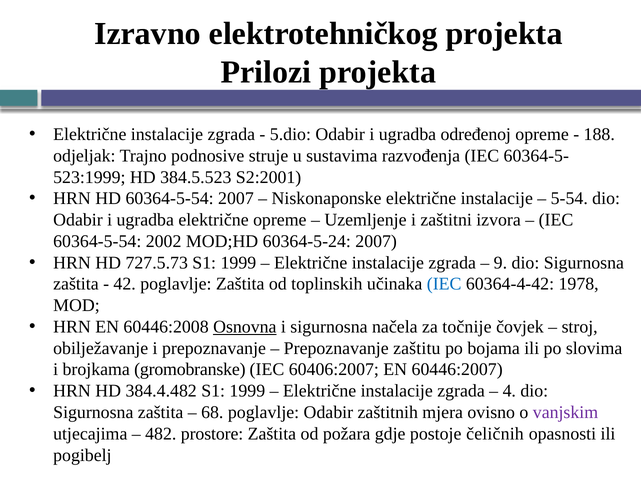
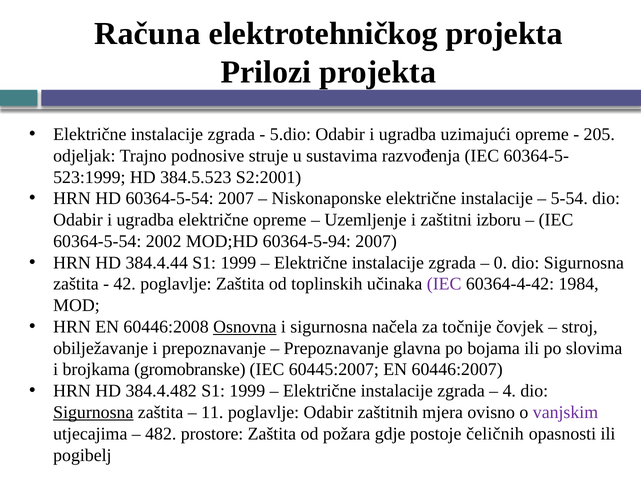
Izravno: Izravno -> Računa (147, 34)
određenoj: određenoj -> uzimajući (476, 134)
188: 188 -> 205 (599, 134)
izvora: izvora -> izboru (499, 220)
60364-5-24: 60364-5-24 -> 60364-5-94 (307, 241)
727.5.73: 727.5.73 -> 384.4.44 (157, 263)
9: 9 -> 0 (500, 263)
IEC colour: blue -> purple (444, 284)
1978: 1978 -> 1984 (579, 284)
zaštitu: zaštitu -> glavna (417, 348)
60406:2007: 60406:2007 -> 60445:2007 (334, 369)
Sigurnosna underline: none -> present (93, 412)
68: 68 -> 11 (212, 412)
